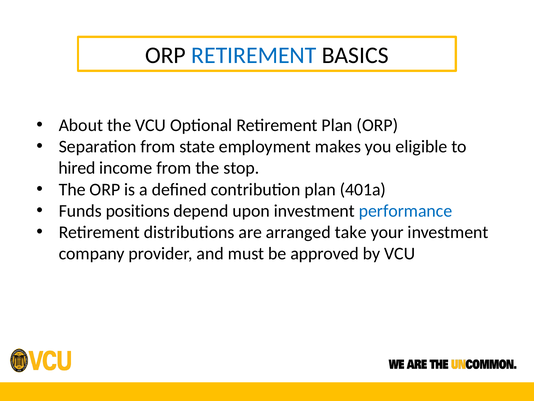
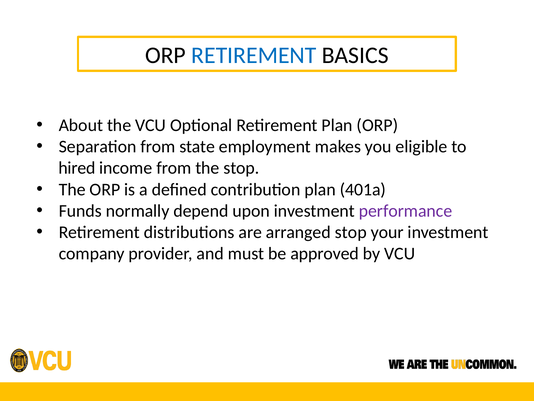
positions: positions -> normally (138, 211)
performance colour: blue -> purple (405, 211)
arranged take: take -> stop (351, 232)
